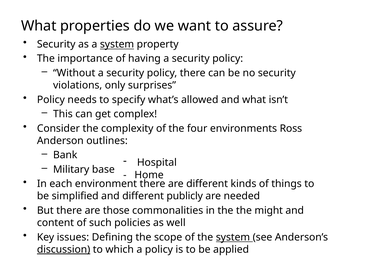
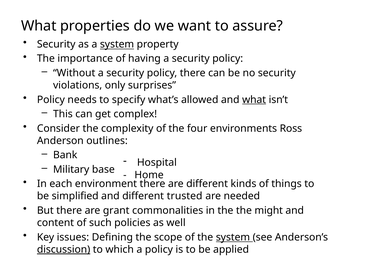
what underline: none -> present (254, 100)
publicly: publicly -> trusted (185, 196)
those: those -> grant (116, 210)
